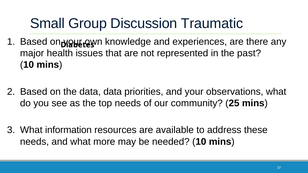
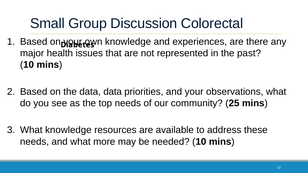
Traumatic: Traumatic -> Colorectal (212, 23)
What information: information -> knowledge (68, 130)
